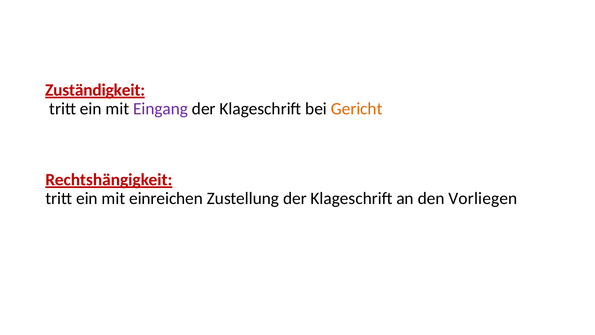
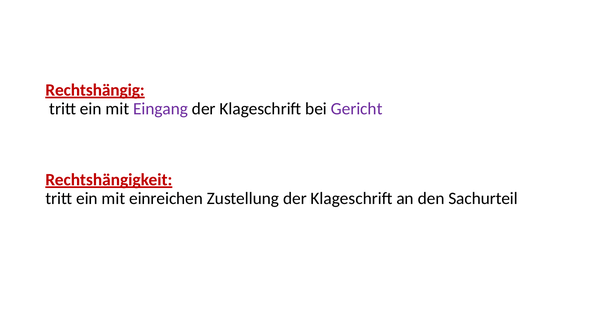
Zuständigkeit: Zuständigkeit -> Rechtshängig (95, 90)
Gericht colour: orange -> purple (357, 109)
Vorliegen: Vorliegen -> Sachurteil (483, 198)
